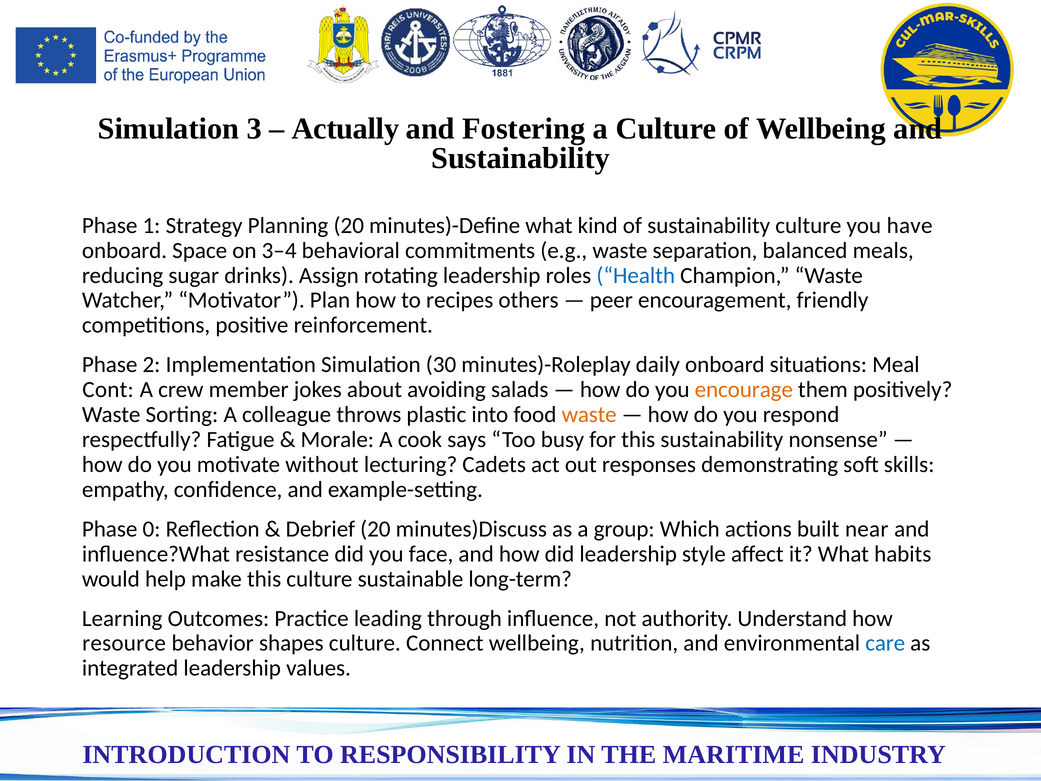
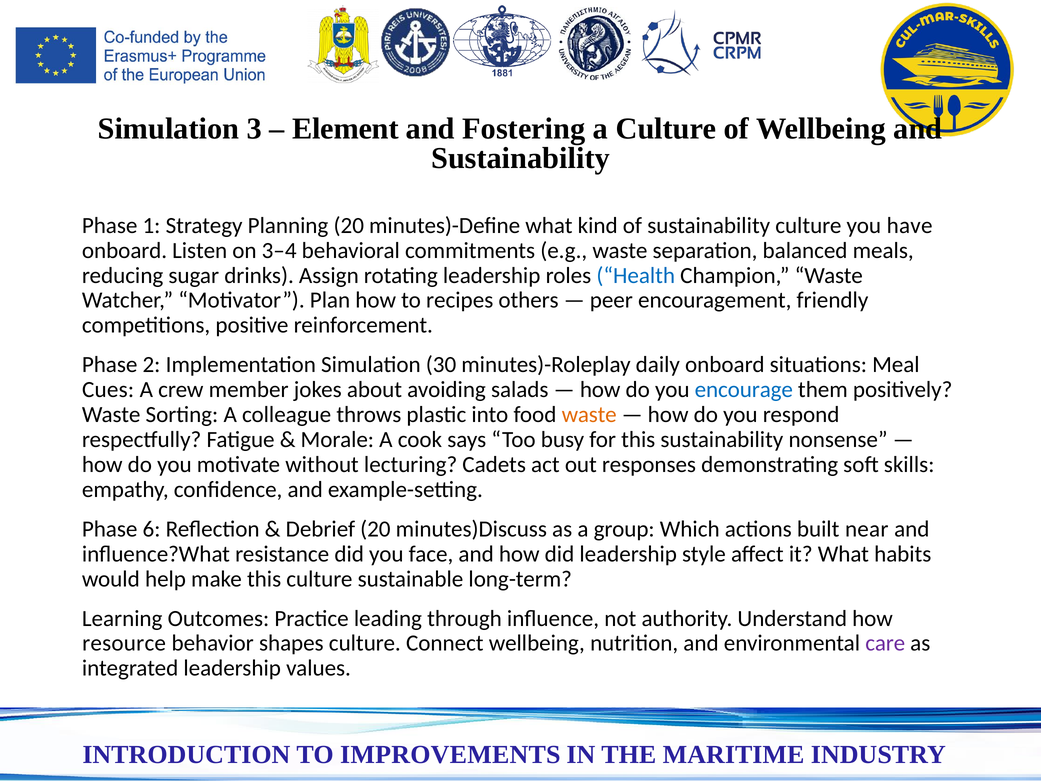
Actually: Actually -> Element (345, 129)
Space: Space -> Listen (200, 250)
Cont: Cont -> Cues (108, 390)
encourage colour: orange -> blue (744, 390)
0: 0 -> 6 (152, 529)
care colour: blue -> purple (885, 643)
RESPONSIBILITY: RESPONSIBILITY -> IMPROVEMENTS (450, 755)
